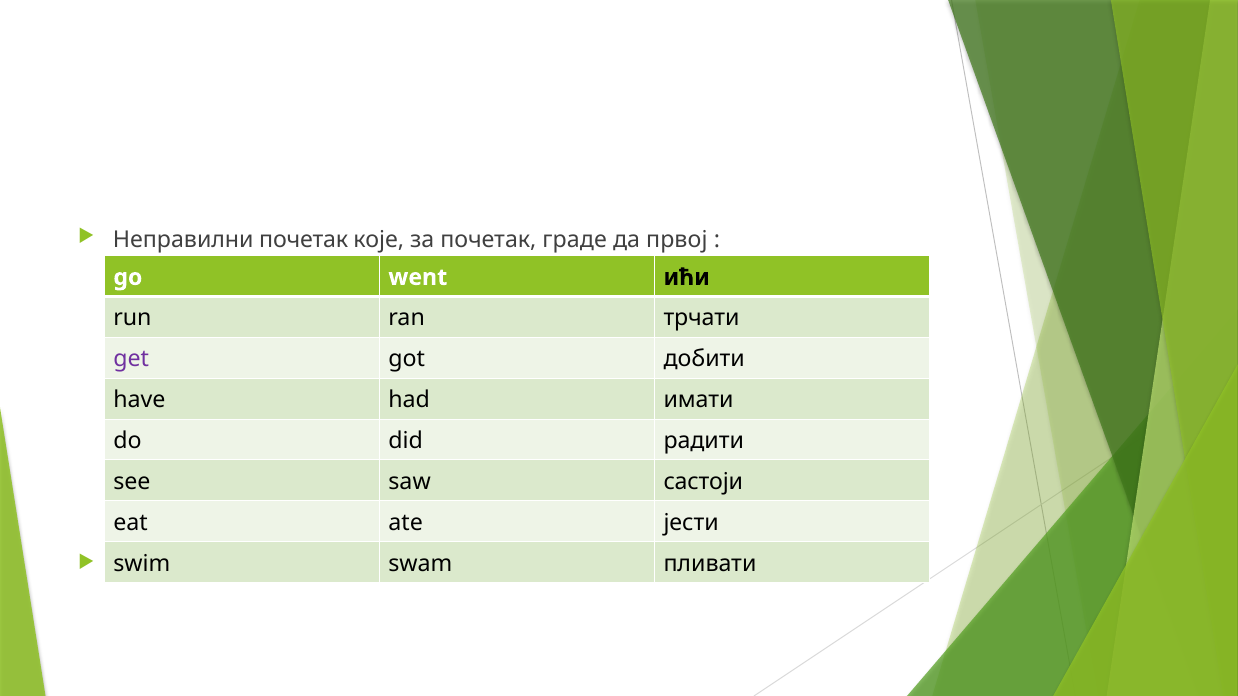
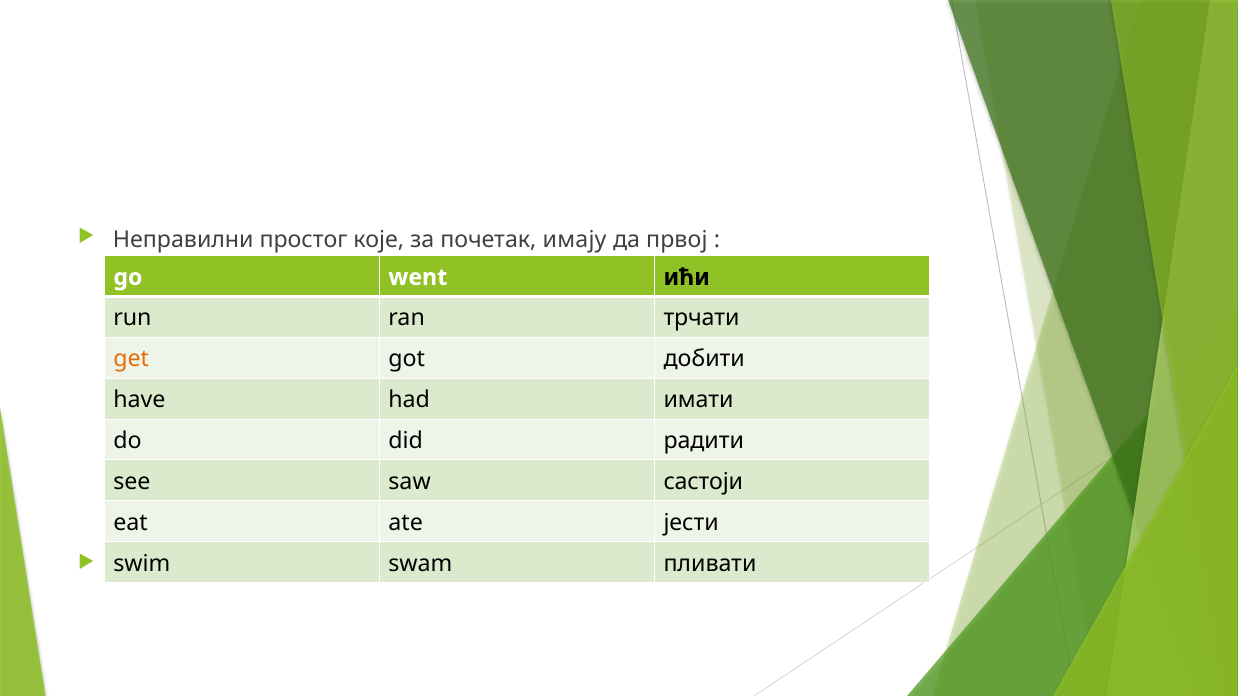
Неправилни почетак: почетак -> простог (304, 240)
граде: граде -> имају (575, 240)
get colour: purple -> orange (131, 359)
